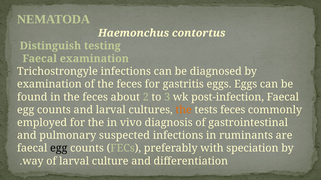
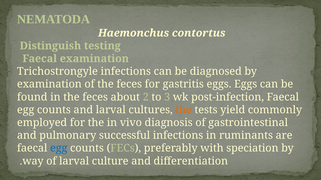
tests feces: feces -> yield (233, 110)
suspected: suspected -> successful (125, 136)
egg colour: black -> blue (59, 149)
